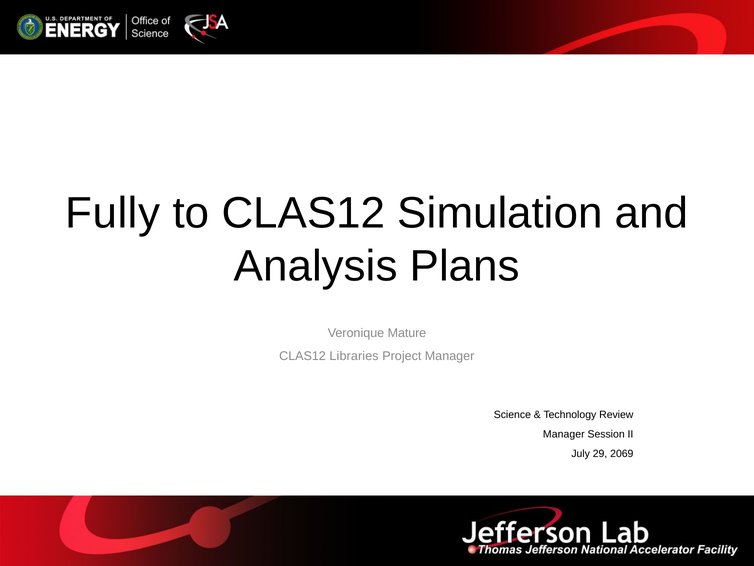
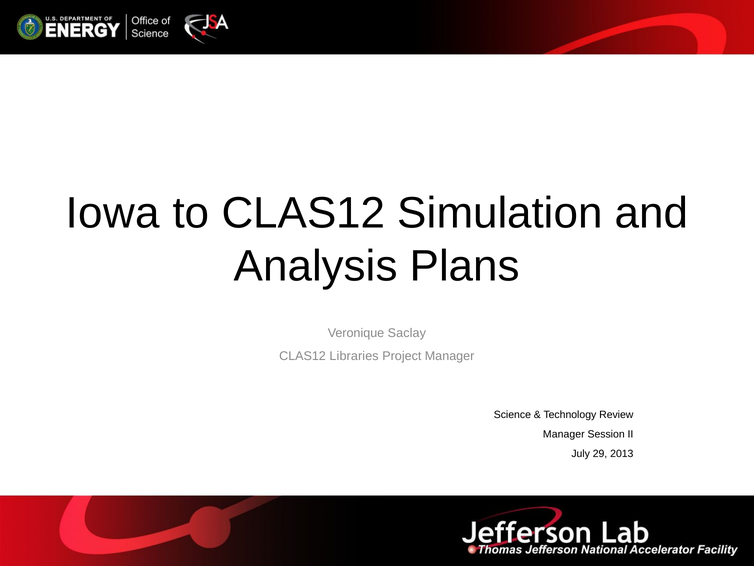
Fully: Fully -> Iowa (113, 213)
Mature: Mature -> Saclay (407, 333)
2069: 2069 -> 2013 (622, 453)
